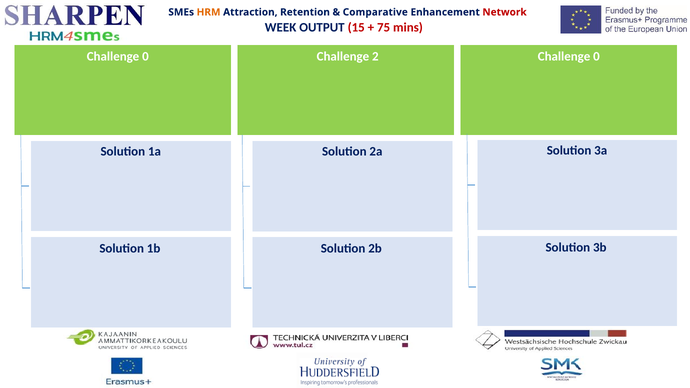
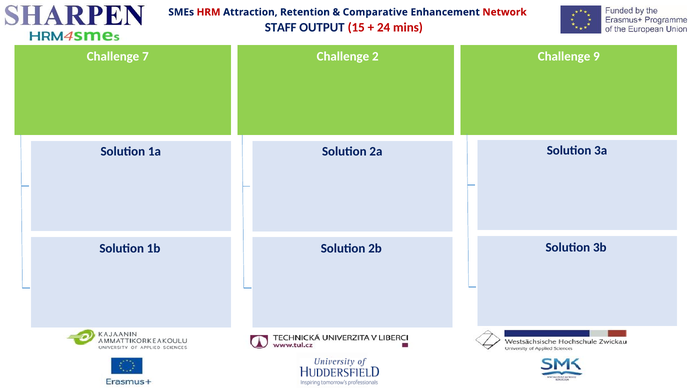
HRM colour: orange -> red (209, 12)
WEEK: WEEK -> STAFF (281, 27)
75: 75 -> 24 (384, 27)
0: 0 -> 7 (145, 56)
2 Challenge 0: 0 -> 9 (596, 56)
